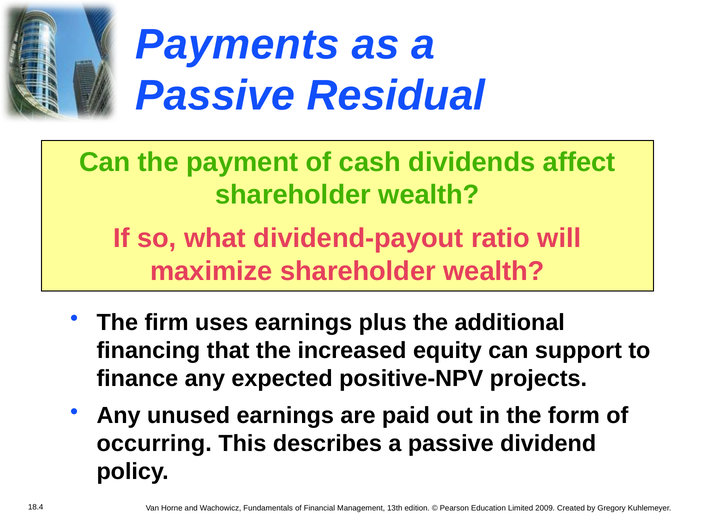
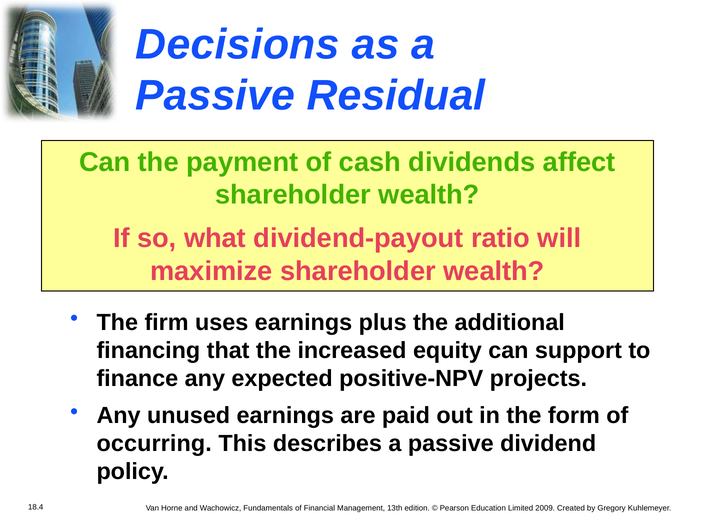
Payments: Payments -> Decisions (238, 44)
